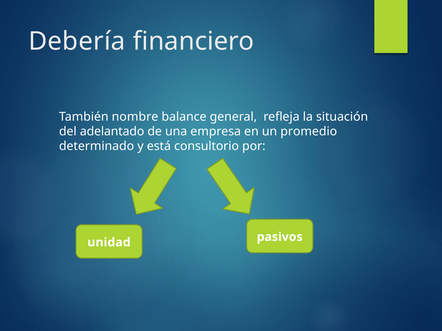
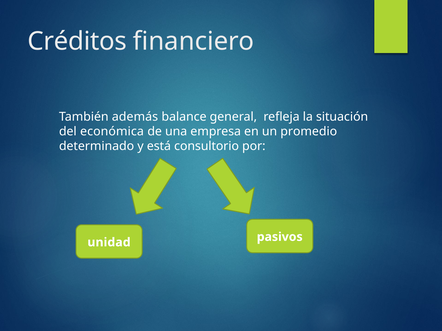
Debería: Debería -> Créditos (77, 41)
nombre: nombre -> además (135, 117)
adelantado: adelantado -> económica (112, 132)
